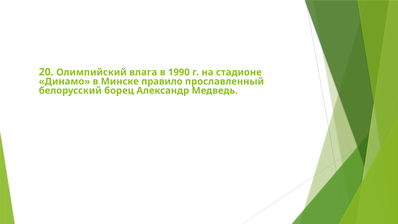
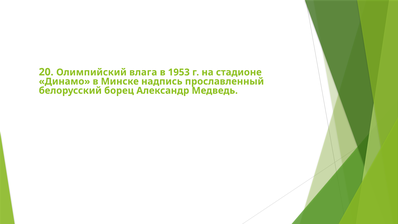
1990: 1990 -> 1953 (179, 72)
правило: правило -> надпись (162, 81)
